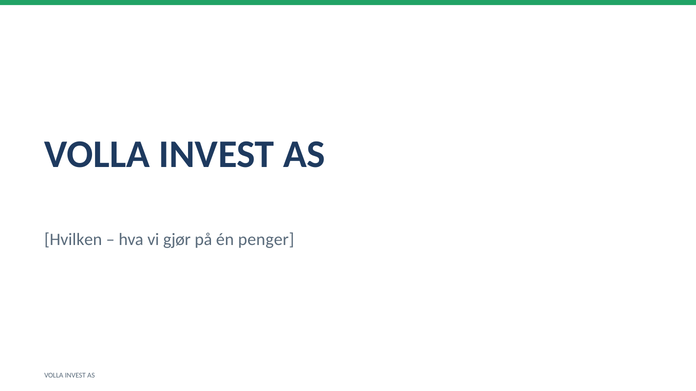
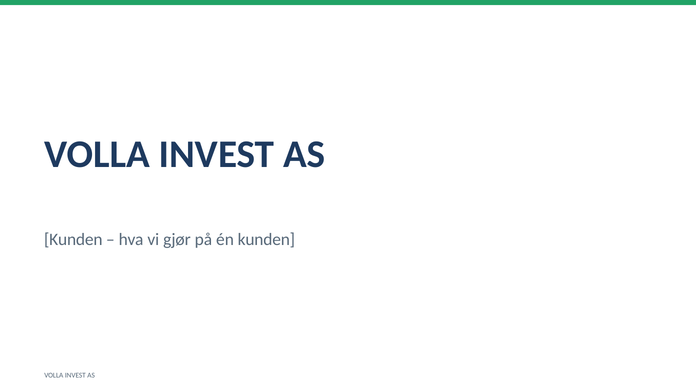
Hvilken: Hvilken -> Kunden (73, 240)
én penger: penger -> kunden (266, 240)
